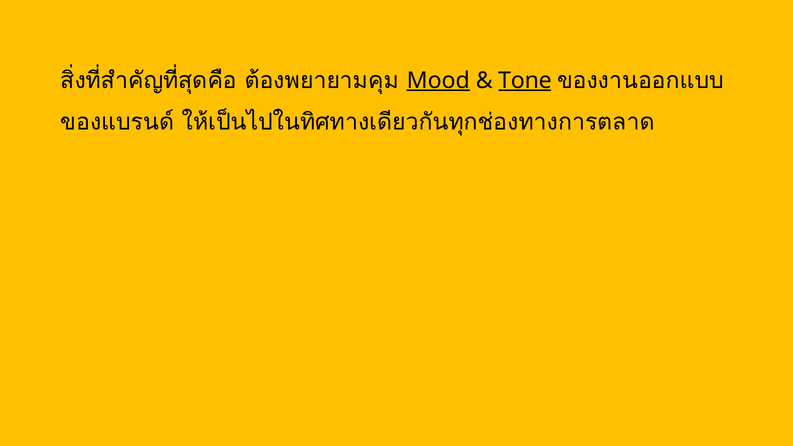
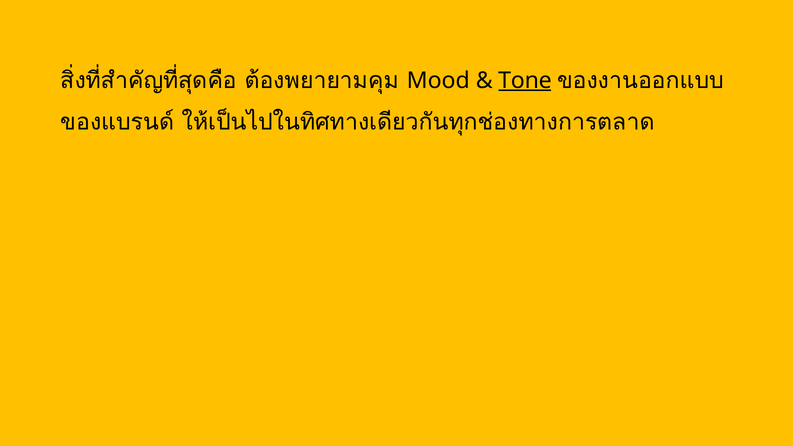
Mood underline: present -> none (438, 80)
